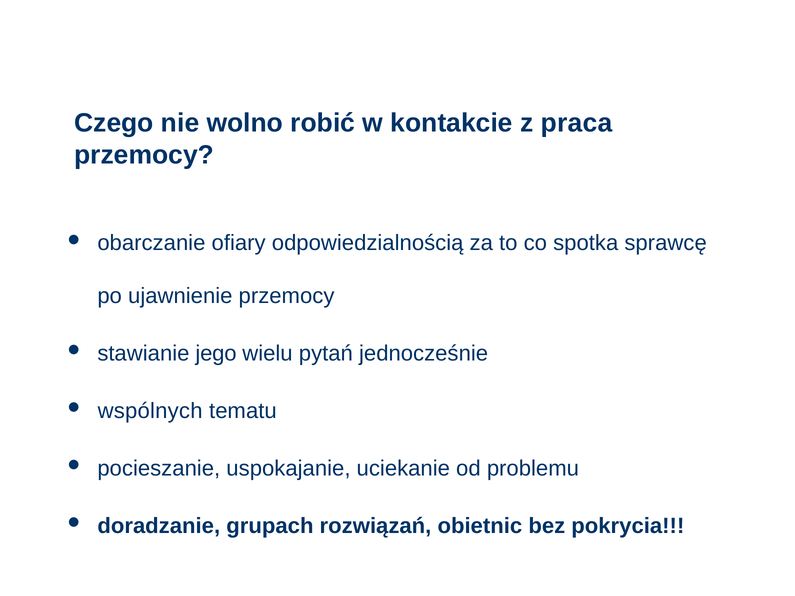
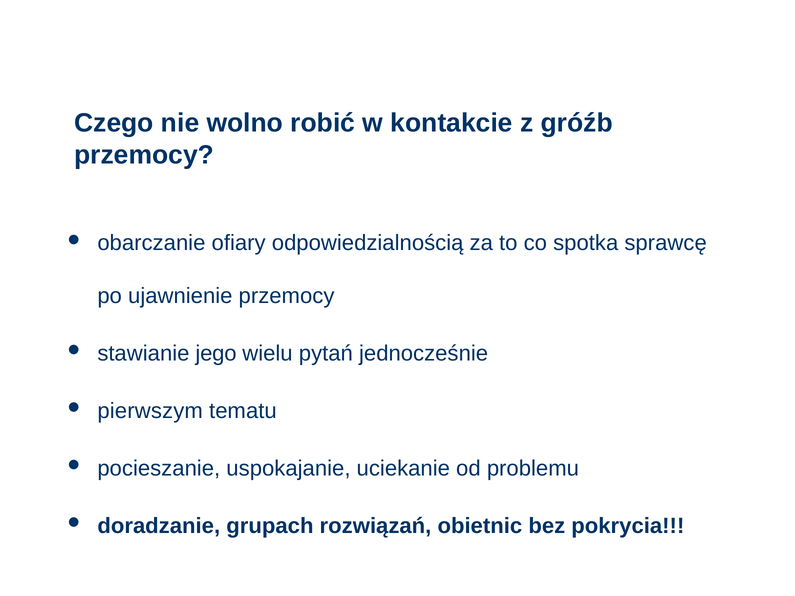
praca: praca -> gróźb (577, 123)
wspólnych: wspólnych -> pierwszym (150, 411)
